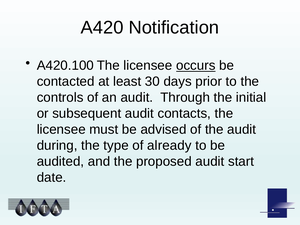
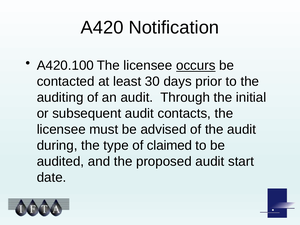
controls: controls -> auditing (60, 97)
already: already -> claimed (169, 145)
